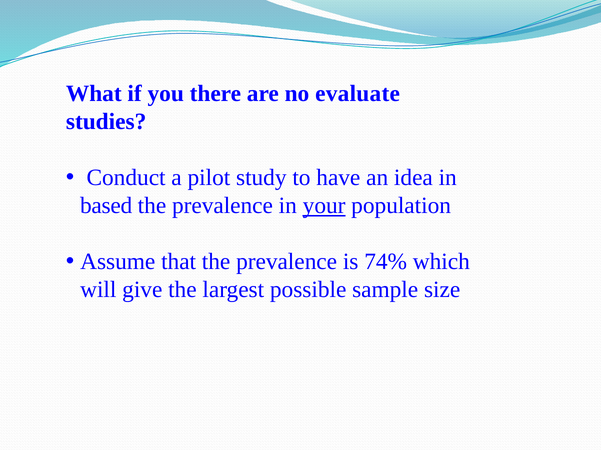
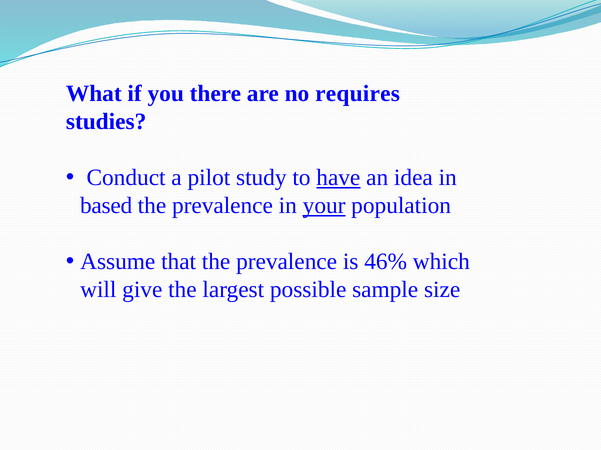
evaluate: evaluate -> requires (358, 94)
have underline: none -> present (338, 178)
74%: 74% -> 46% (386, 262)
